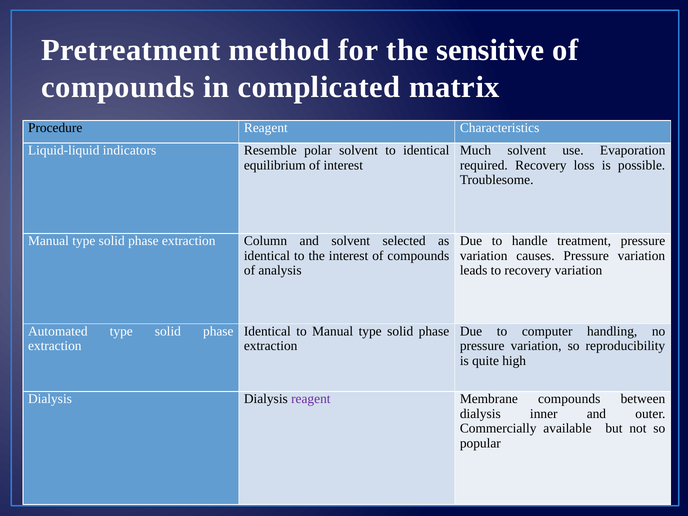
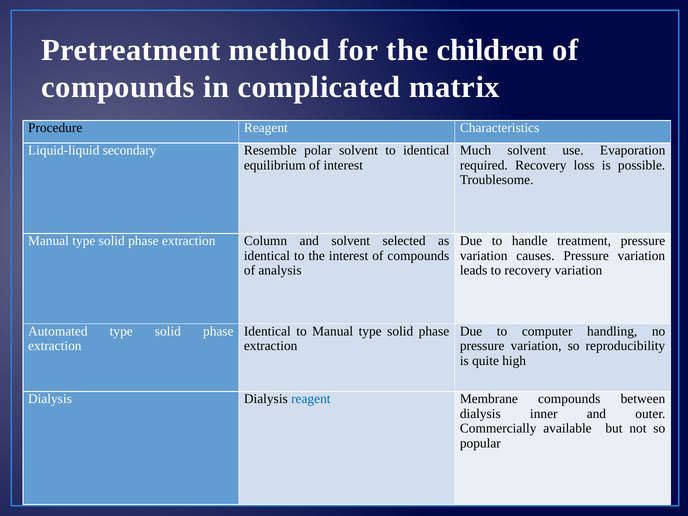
sensitive: sensitive -> children (490, 50)
indicators: indicators -> secondary (130, 150)
reagent colour: purple -> blue (311, 399)
